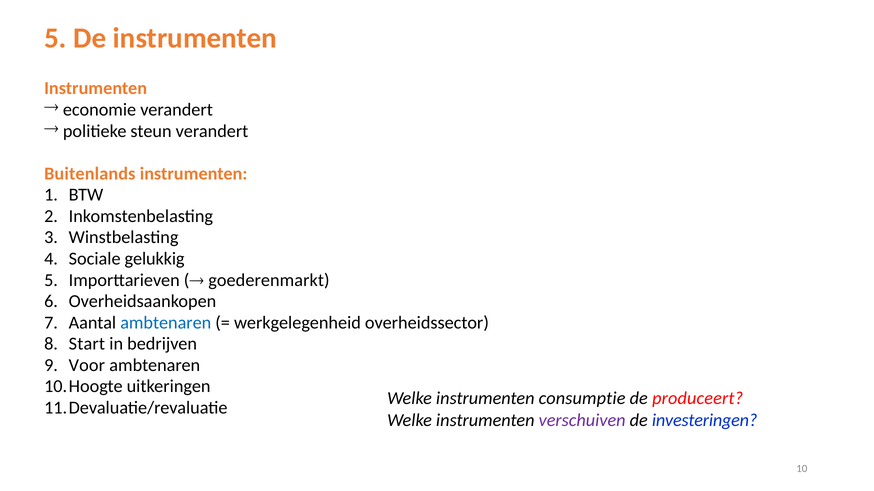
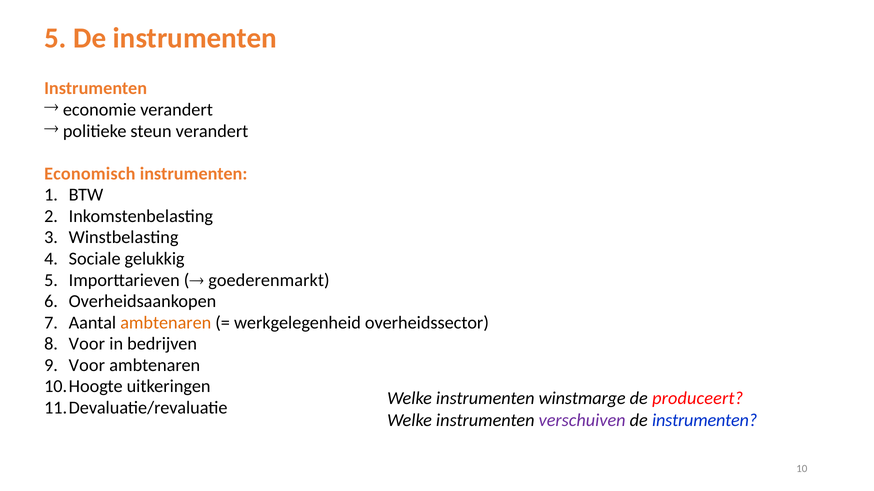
Buitenlands: Buitenlands -> Economisch (90, 174)
ambtenaren colour: blue -> orange (166, 323)
Start: Start -> Voor (87, 344)
consumptie: consumptie -> winstmarge (582, 399)
investeringen: investeringen -> instrumenten (705, 421)
